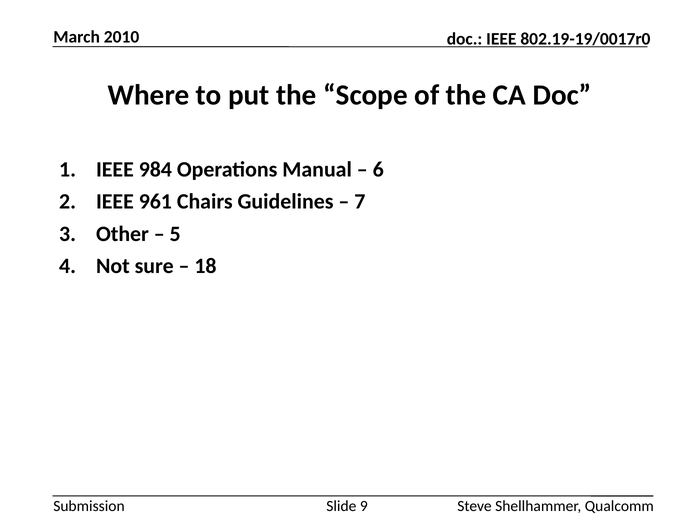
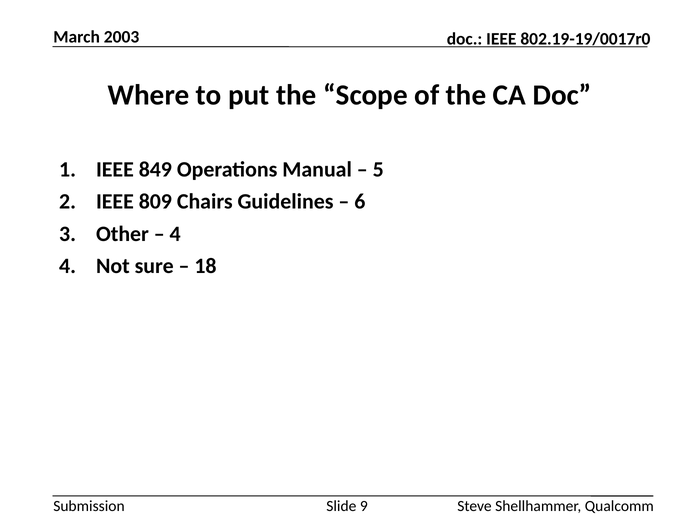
2010: 2010 -> 2003 (122, 37)
984: 984 -> 849 (155, 170)
6: 6 -> 5 (378, 170)
961: 961 -> 809 (155, 202)
7: 7 -> 6 (360, 202)
5: 5 -> 4 (175, 234)
